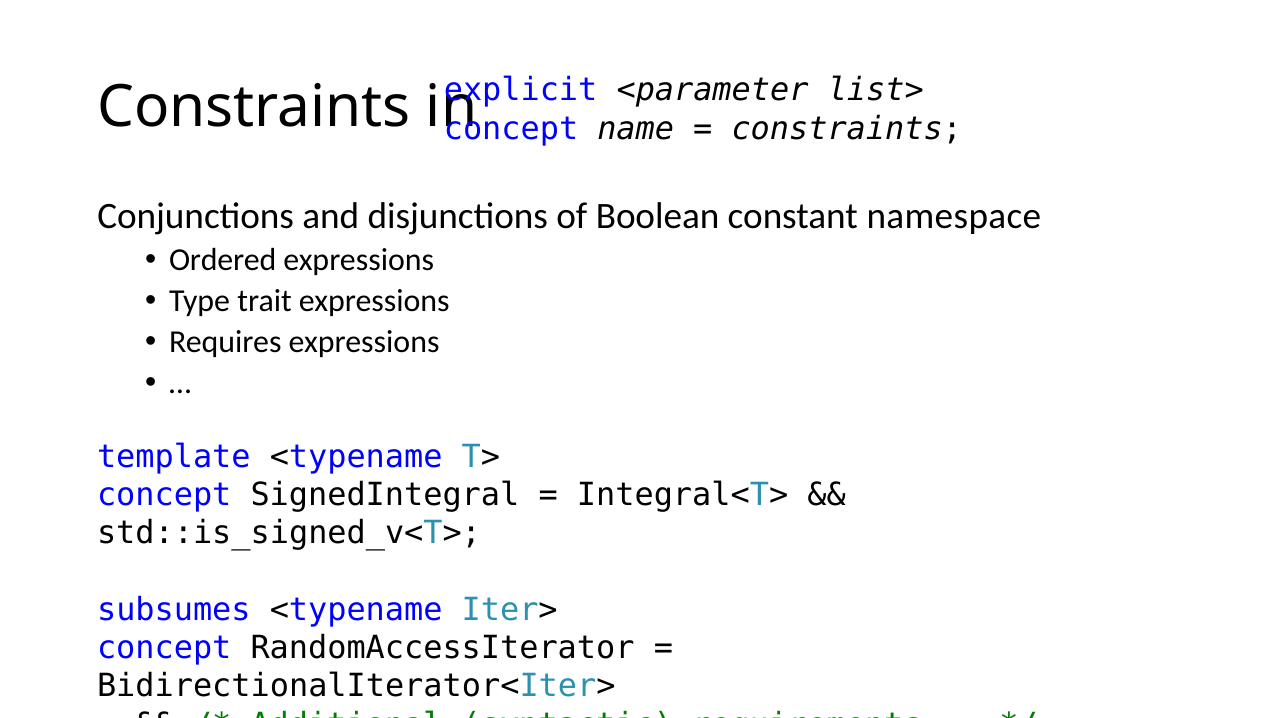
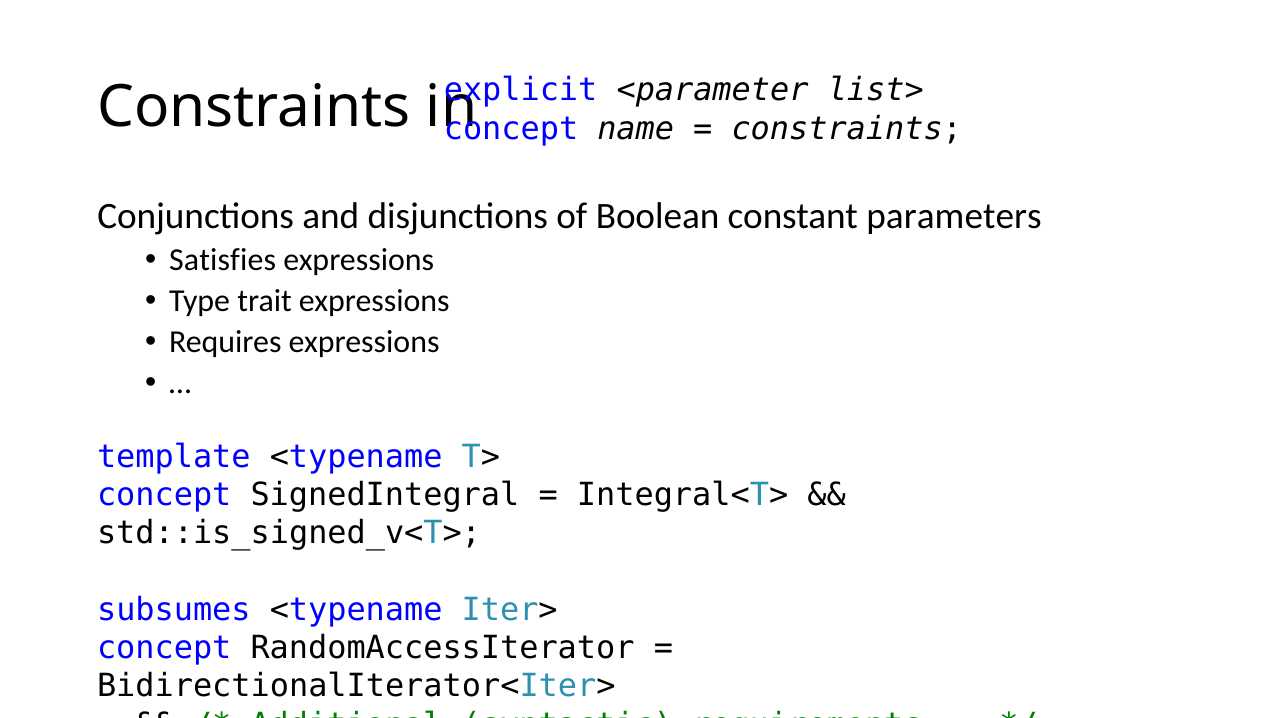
namespace: namespace -> parameters (954, 216)
Ordered: Ordered -> Satisfies (223, 260)
